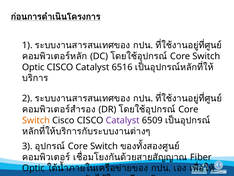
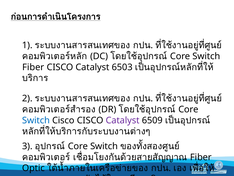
Optic: Optic -> Fiber (33, 67)
6516: 6516 -> 6503 (122, 67)
Switch colour: orange -> blue (36, 120)
